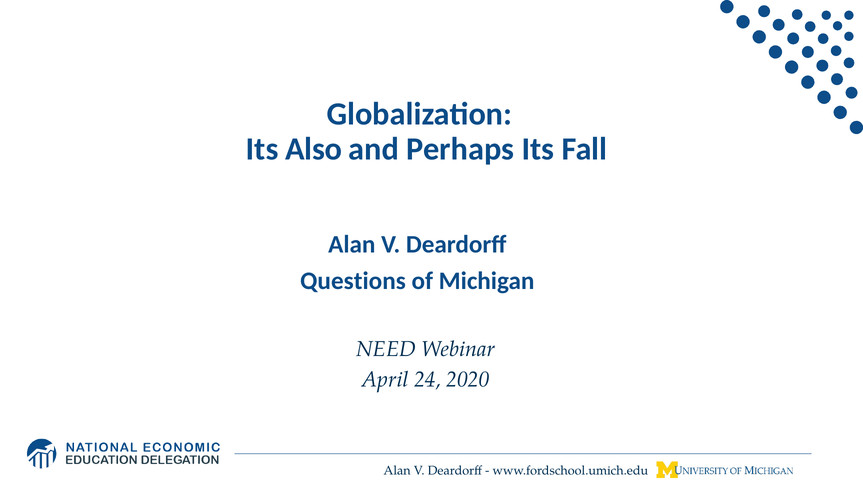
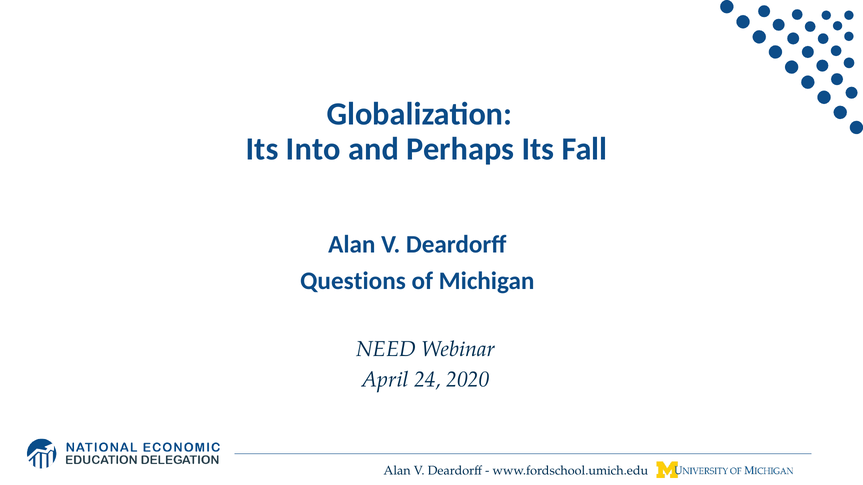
Also: Also -> Into (313, 149)
